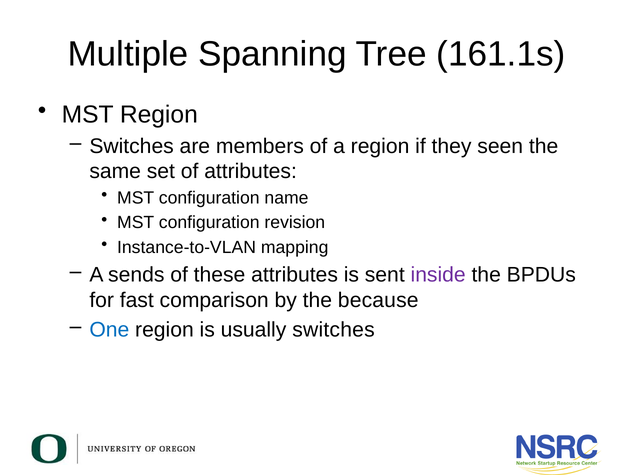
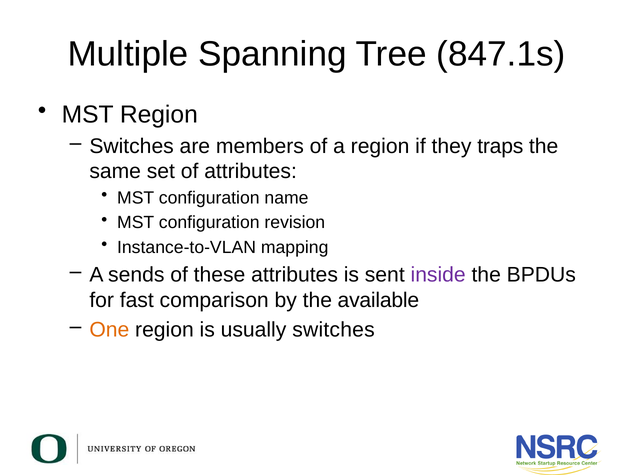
161.1s: 161.1s -> 847.1s (501, 54)
seen: seen -> traps (500, 146)
because: because -> available (378, 300)
One colour: blue -> orange (109, 330)
